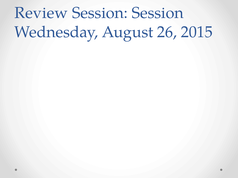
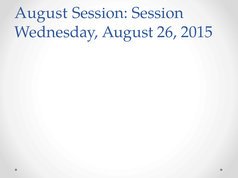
Review: Review -> August (41, 13)
